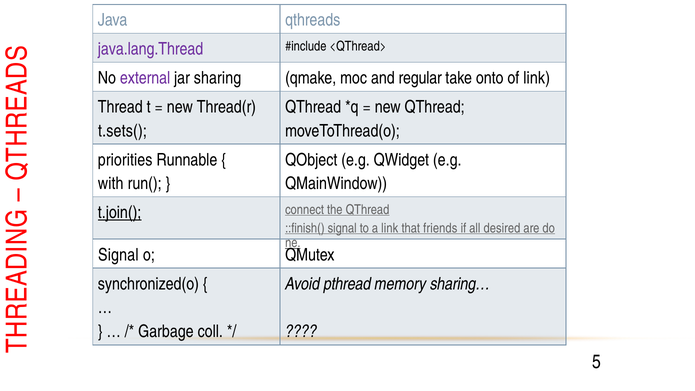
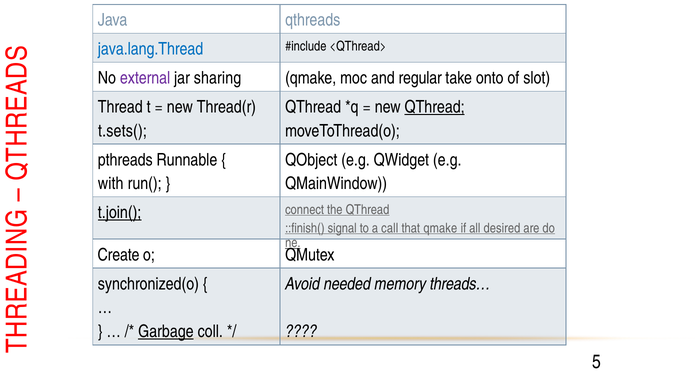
java.lang.Thread colour: purple -> blue (151, 49)
of link: link -> slot (537, 78)
QThread underline: none -> present (435, 107)
priorities: priorities -> pthreads (125, 160)
a link: link -> call (390, 228)
that friends: friends -> qmake (440, 228)
Signal: Signal -> Create (119, 255)
pthread: pthread -> needed (347, 284)
sharing…: sharing… -> threads… (460, 284)
Garbage underline: none -> present (166, 331)
